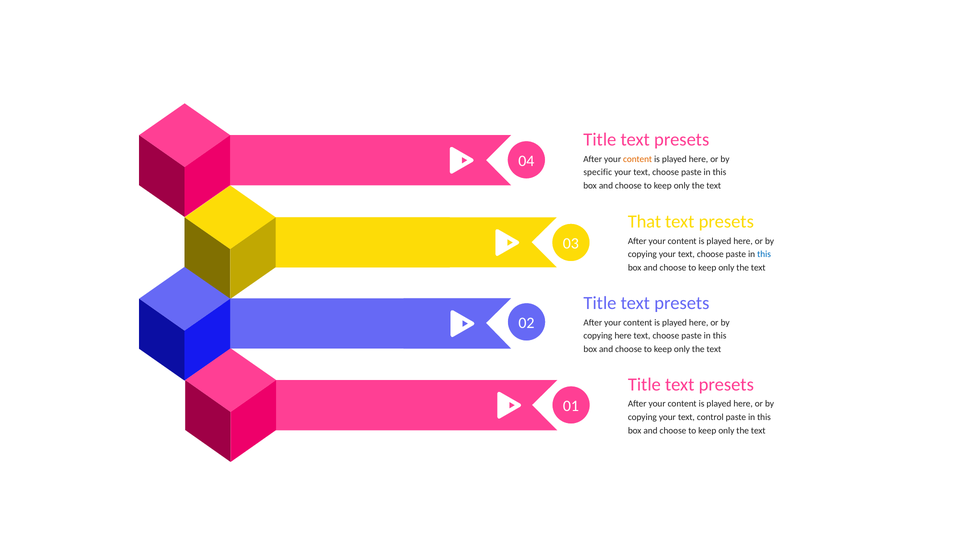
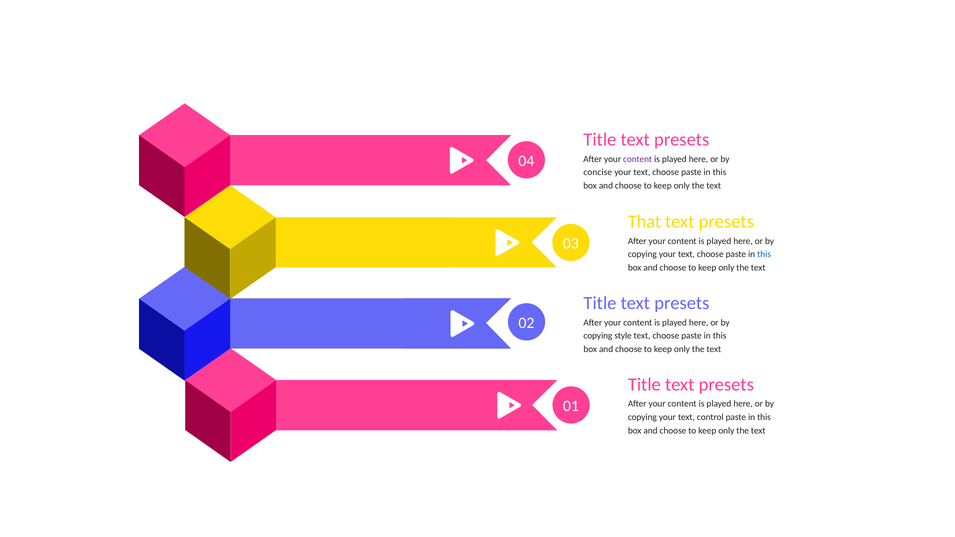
content colour: orange -> purple (638, 159)
specific: specific -> concise (598, 172)
copying here: here -> style (623, 336)
